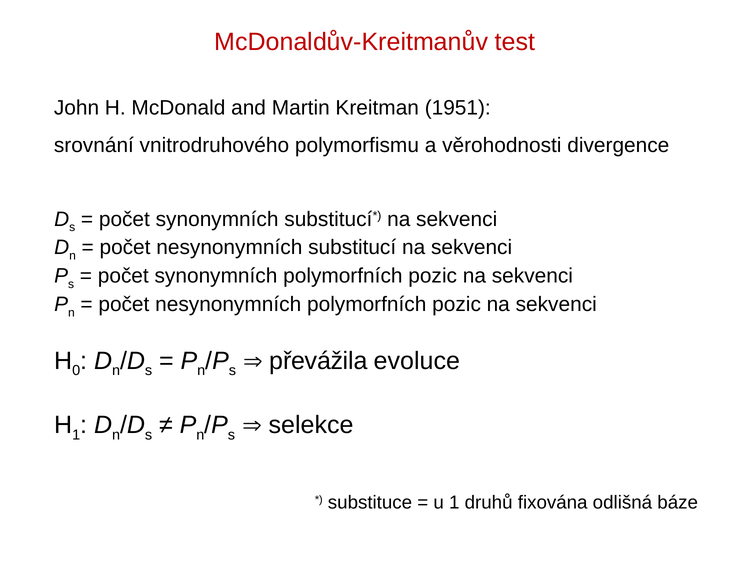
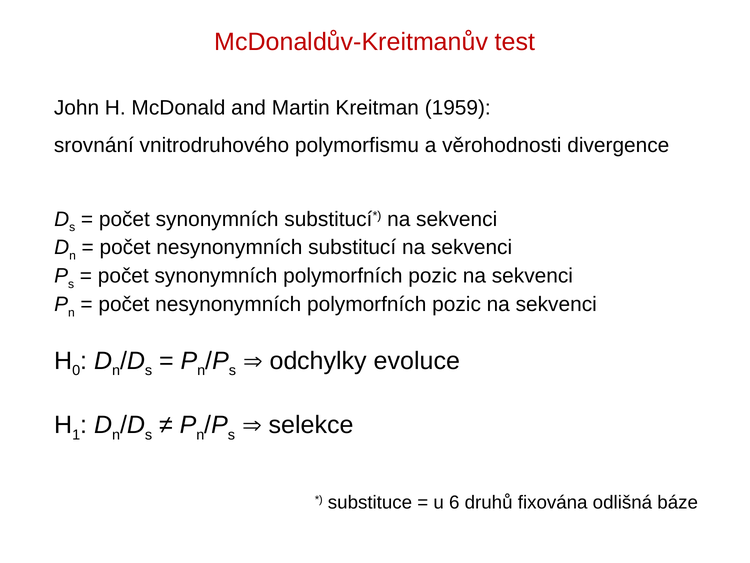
1951: 1951 -> 1959 (458, 108)
převážila: převážila -> odchylky (318, 360)
u 1: 1 -> 6 (454, 502)
